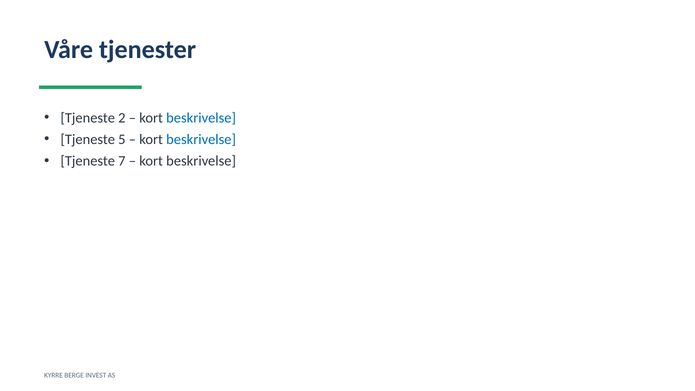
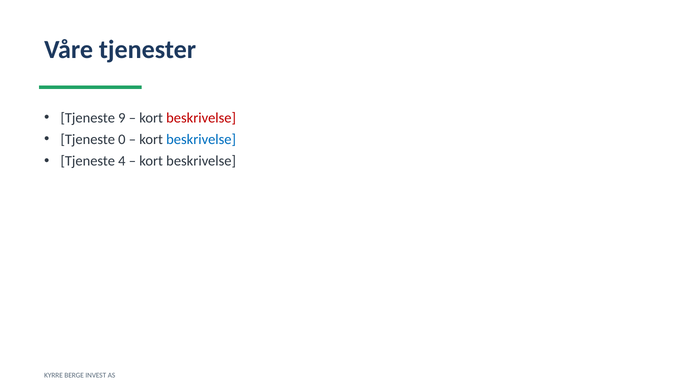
2: 2 -> 9 (122, 118)
beskrivelse colour: blue -> red (201, 118)
5: 5 -> 0 (122, 139)
7: 7 -> 4 (122, 161)
